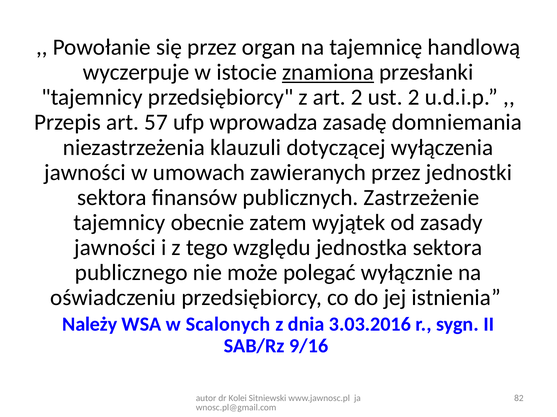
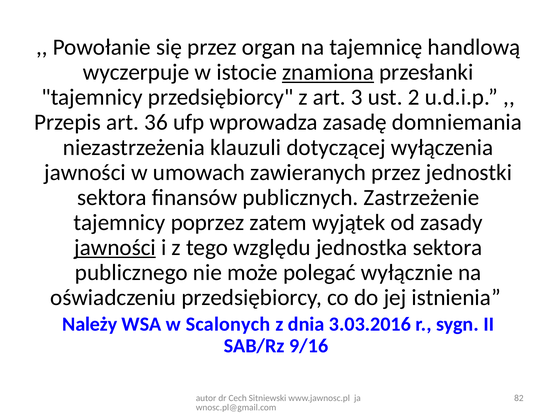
art 2: 2 -> 3 (357, 97)
57: 57 -> 36 (156, 123)
obecnie: obecnie -> poprzez (208, 223)
jawności underline: none -> present (115, 248)
Kolei: Kolei -> Cech (238, 399)
